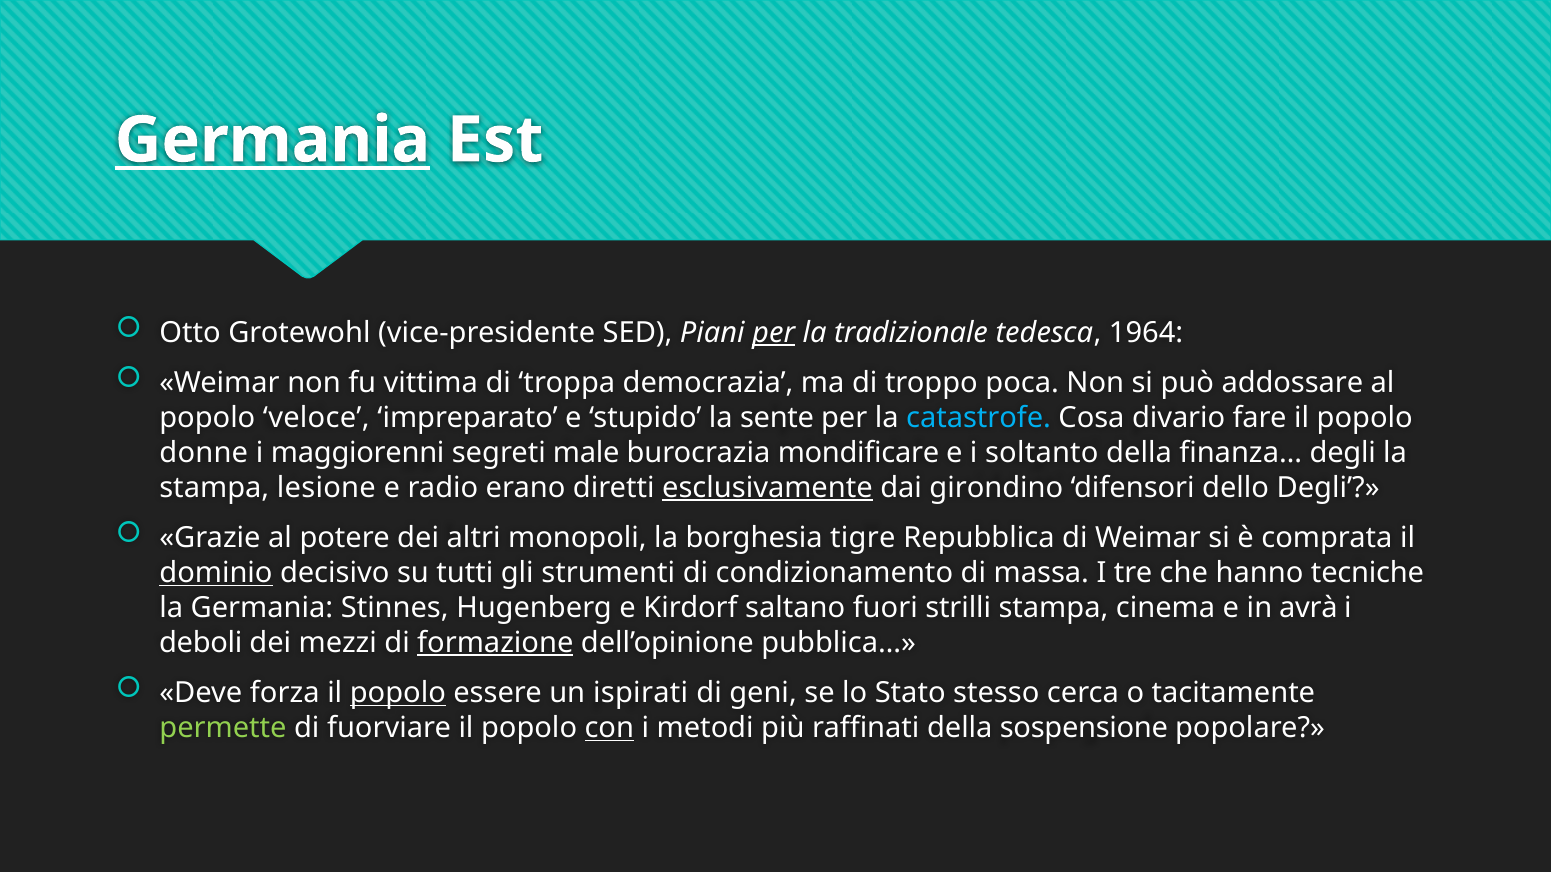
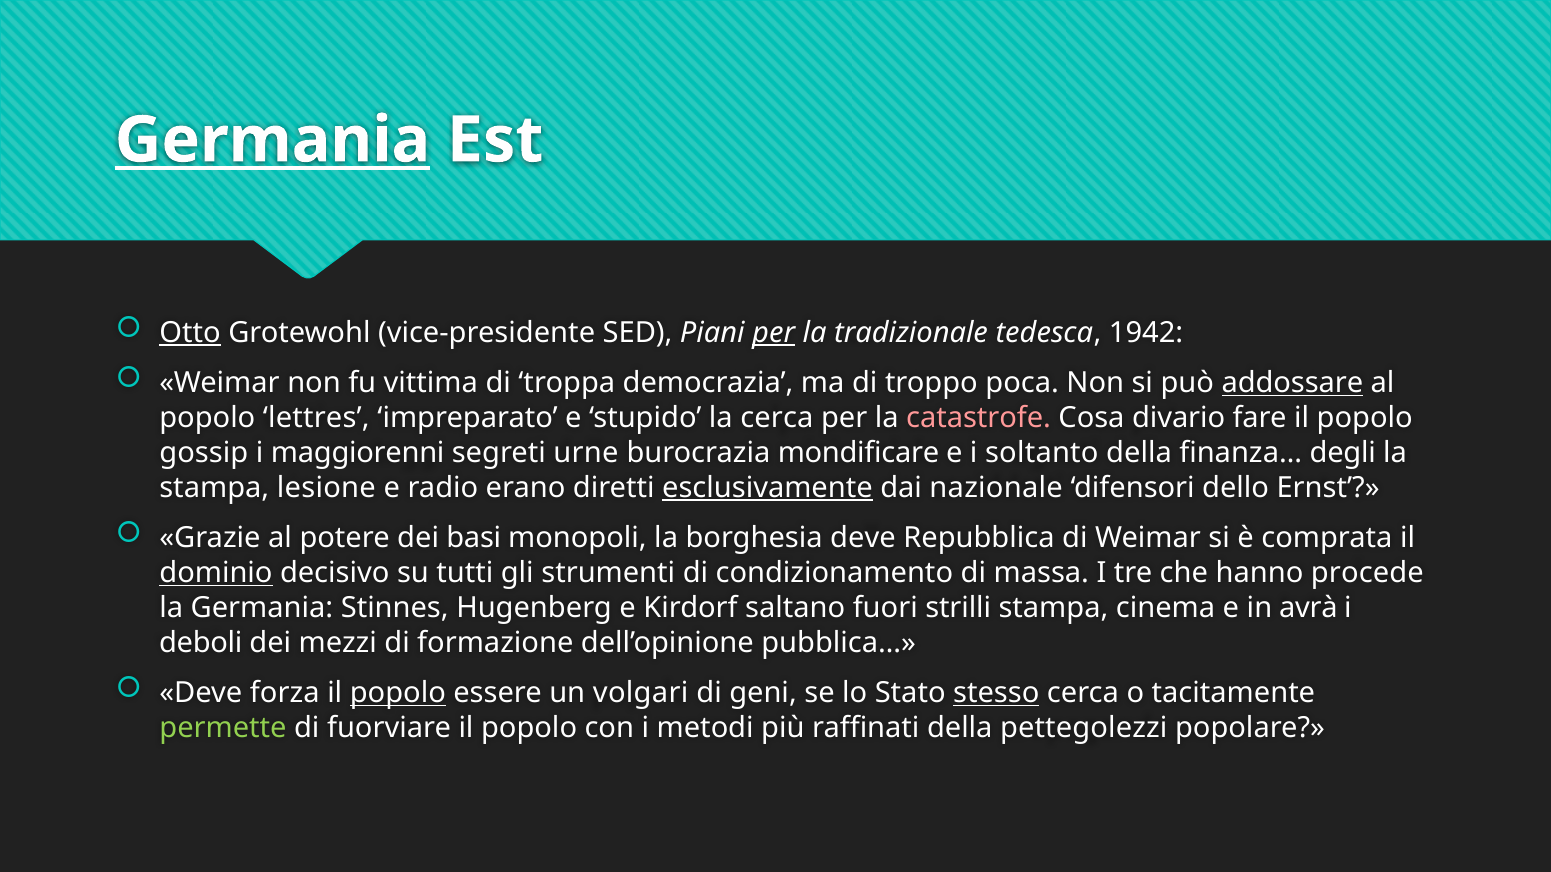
Otto underline: none -> present (190, 333)
1964: 1964 -> 1942 (1146, 333)
addossare underline: none -> present (1292, 383)
veloce: veloce -> lettres (316, 418)
la sente: sente -> cerca (777, 418)
catastrofe colour: light blue -> pink (979, 418)
donne: donne -> gossip (204, 453)
male: male -> urne (586, 453)
girondino: girondino -> nazionale (996, 488)
dello Degli: Degli -> Ernst (1328, 488)
altri: altri -> basi (474, 538)
borghesia tigre: tigre -> deve (863, 538)
tecniche: tecniche -> procede (1367, 573)
formazione underline: present -> none (495, 643)
ispirati: ispirati -> volgari (641, 693)
stesso underline: none -> present (996, 693)
con underline: present -> none (609, 728)
sospensione: sospensione -> pettegolezzi (1084, 728)
